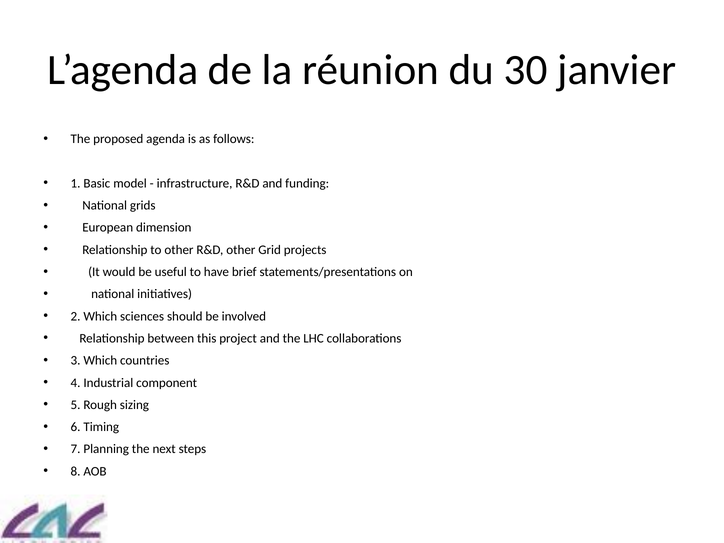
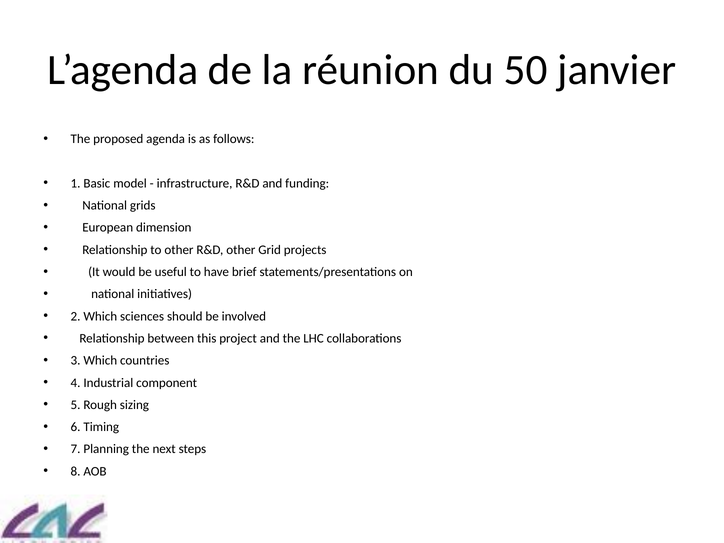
30: 30 -> 50 (526, 70)
